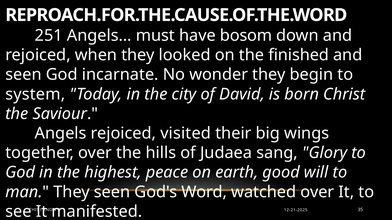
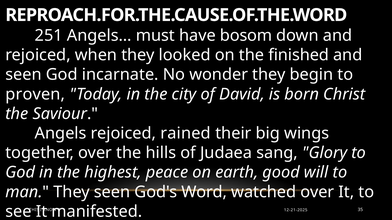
system: system -> proven (35, 94)
visited: visited -> rained (186, 134)
